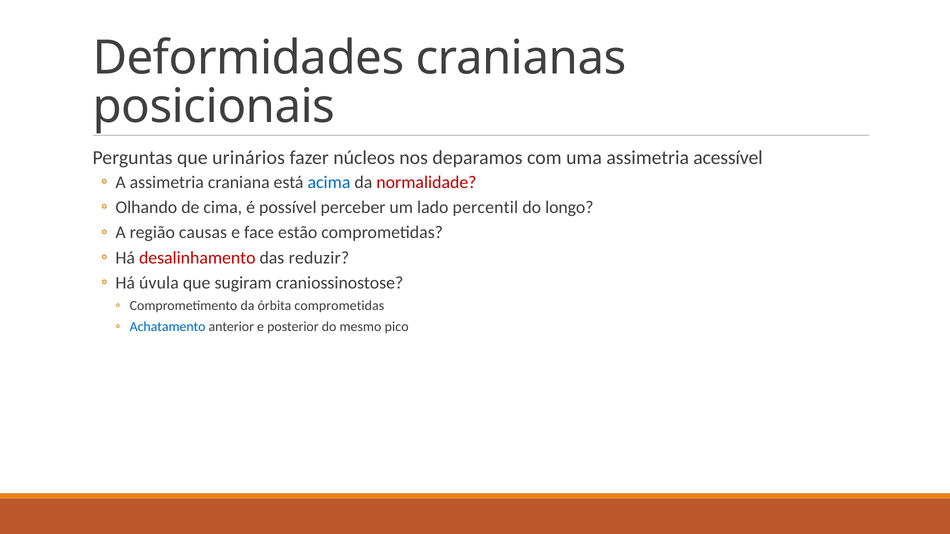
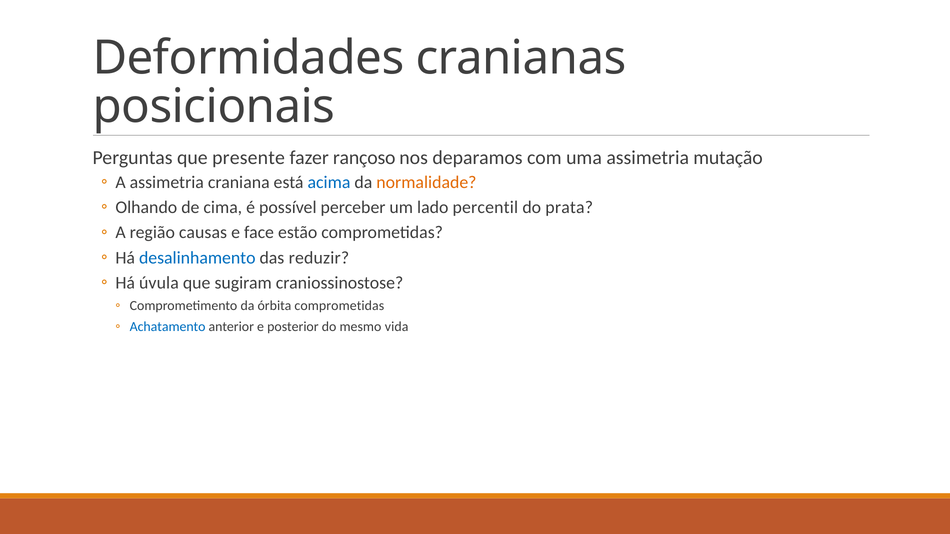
urinários: urinários -> presente (249, 158)
núcleos: núcleos -> rançoso (364, 158)
acessível: acessível -> mutação (728, 158)
normalidade colour: red -> orange (426, 182)
longo: longo -> prata (569, 207)
desalinhamento colour: red -> blue (197, 258)
pico: pico -> vida (397, 327)
